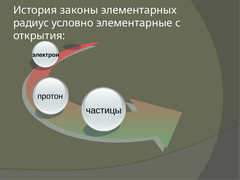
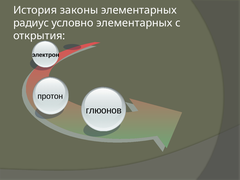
условно элементарные: элементарные -> элементарных (134, 23)
частицы: частицы -> глюонов (104, 110)
